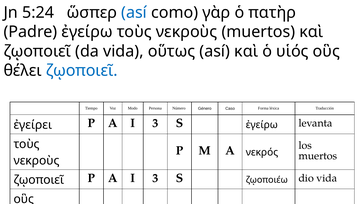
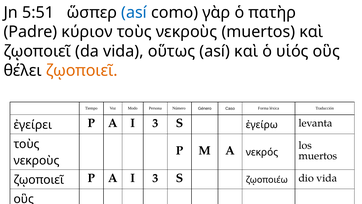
5:24: 5:24 -> 5:51 (38, 13)
Padre ἐγείρω: ἐγείρω -> κύριον (87, 32)
ζῳοποιεῖ colour: blue -> orange (82, 70)
